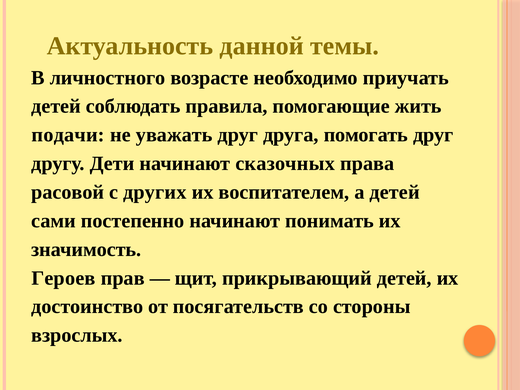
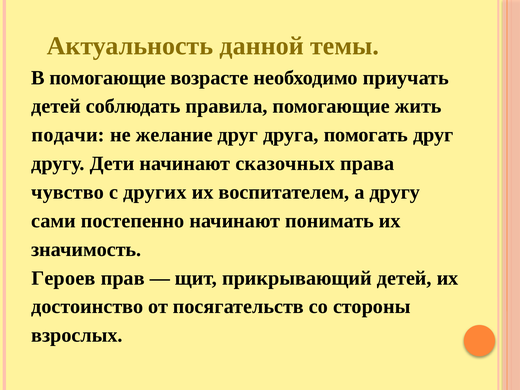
В личностного: личностного -> помогающие (108, 78)
уважать: уважать -> желание (174, 135)
расовой: расовой -> чувство (68, 192)
а детей: детей -> другу (395, 192)
